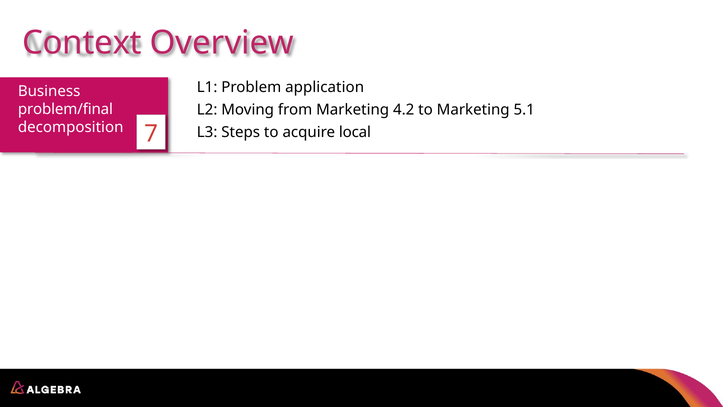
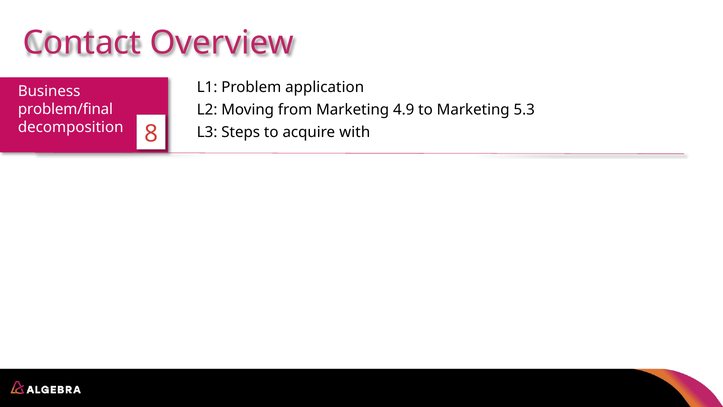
Context: Context -> Contact (82, 43)
4.2: 4.2 -> 4.9 (404, 110)
5.1: 5.1 -> 5.3 (524, 110)
7: 7 -> 8 (151, 134)
local: local -> with (355, 132)
